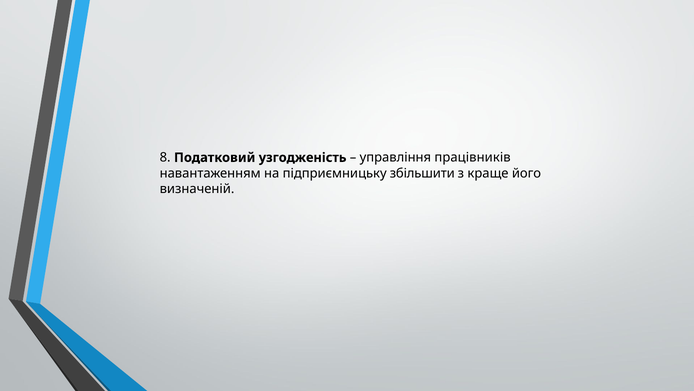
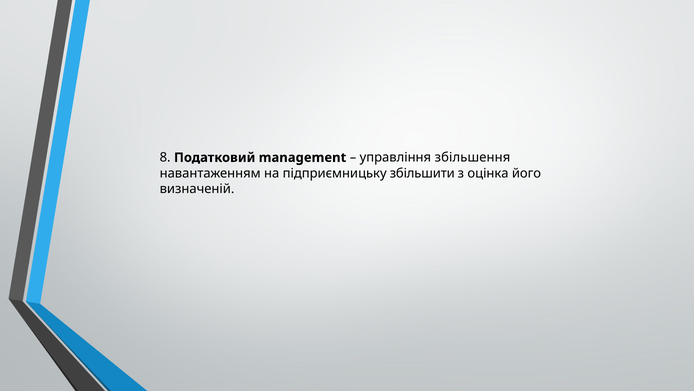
узгодженість: узгодженість -> management (303, 157)
працівників: працівників -> збільшення (473, 157)
краще: краще -> оцінка (488, 173)
